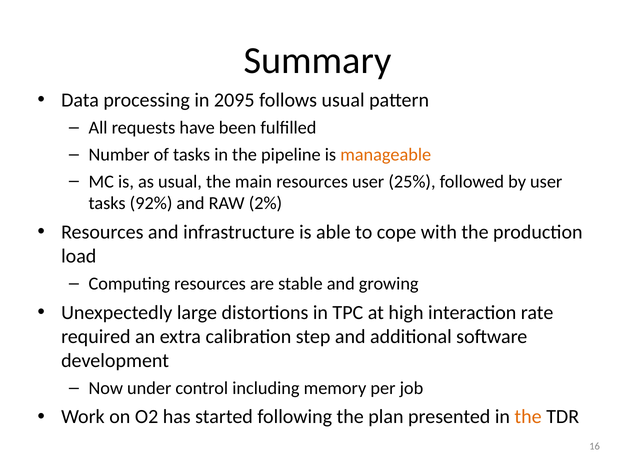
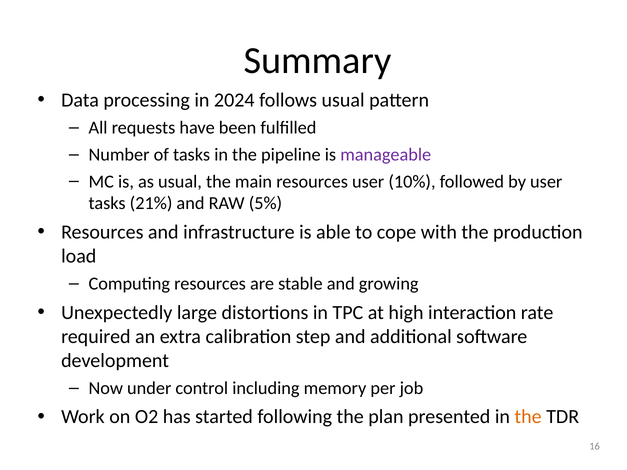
2095: 2095 -> 2024 (234, 100)
manageable colour: orange -> purple (386, 155)
25%: 25% -> 10% (412, 182)
92%: 92% -> 21% (151, 204)
2%: 2% -> 5% (265, 204)
